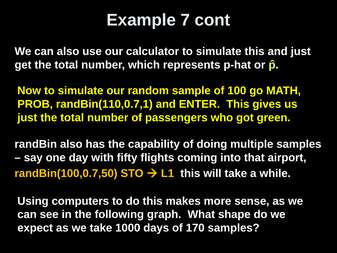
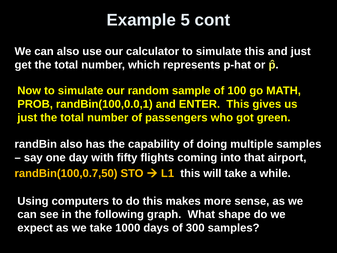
7: 7 -> 5 (185, 20)
randBin(110,0.7,1: randBin(110,0.7,1 -> randBin(100,0.0,1 (104, 104)
170: 170 -> 300 (195, 228)
